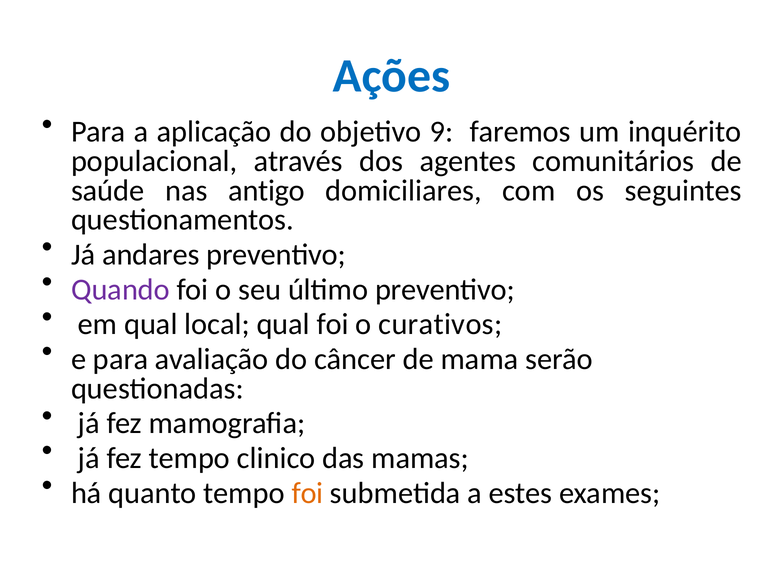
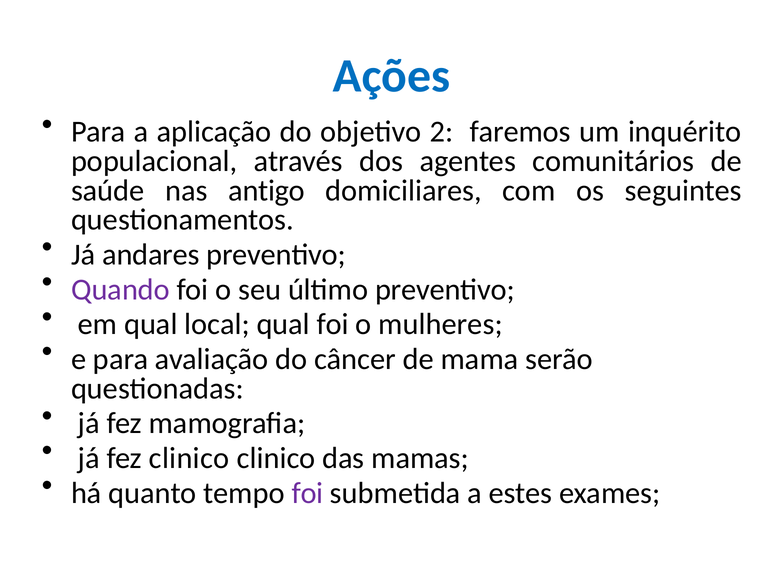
9: 9 -> 2 (441, 132)
curativos: curativos -> mulheres (440, 324)
fez tempo: tempo -> clinico (189, 458)
foi colour: orange -> purple (307, 492)
